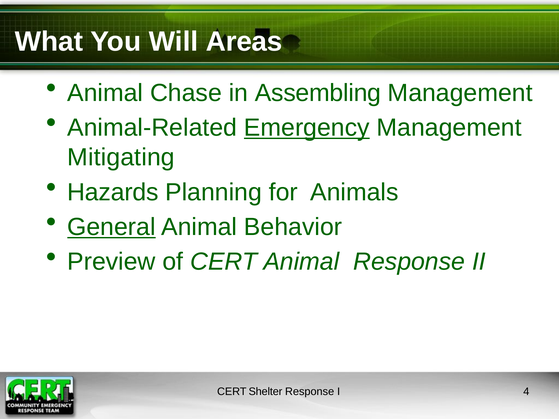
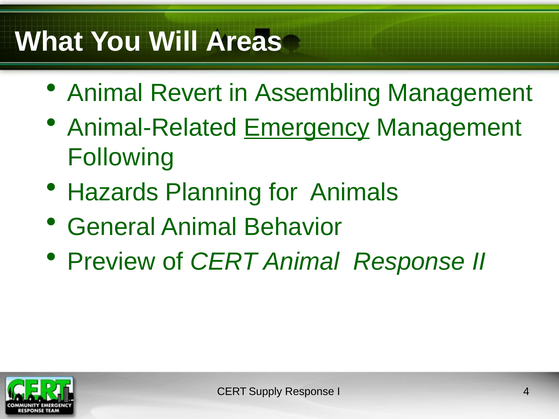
Chase: Chase -> Revert (186, 93)
Mitigating: Mitigating -> Following (121, 158)
General underline: present -> none (111, 227)
Shelter: Shelter -> Supply (265, 392)
